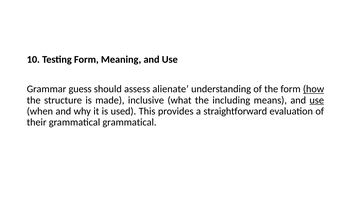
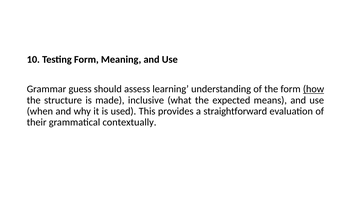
alienate: alienate -> learning (171, 89)
including: including -> expected (231, 100)
use underline: present -> none (317, 100)
grammatical grammatical: grammatical -> contextually (129, 122)
